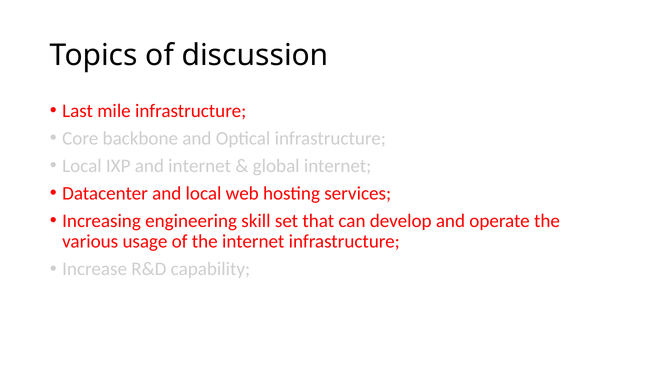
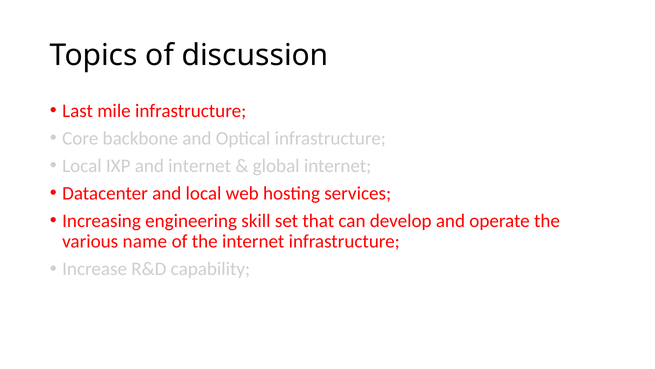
usage: usage -> name (145, 241)
